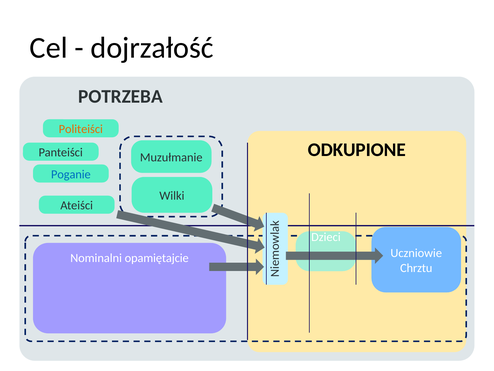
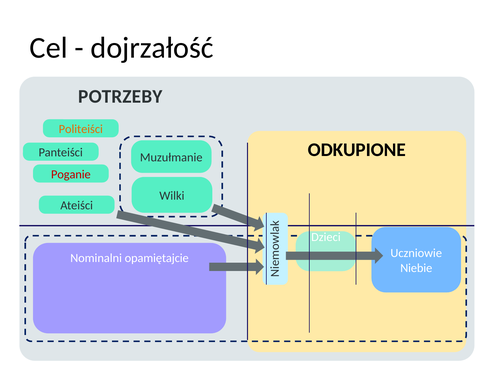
POTRZEBA: POTRZEBA -> POTRZEBY (120, 96)
Poganie colour: blue -> red (71, 174)
Chrztu: Chrztu -> Niebie (416, 268)
